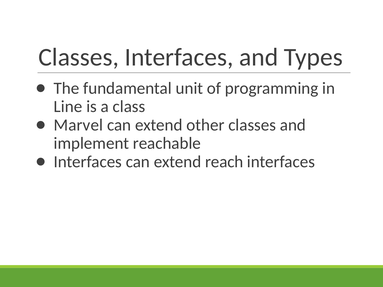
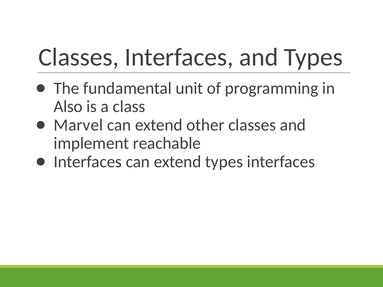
Line: Line -> Also (68, 107)
extend reach: reach -> types (224, 162)
